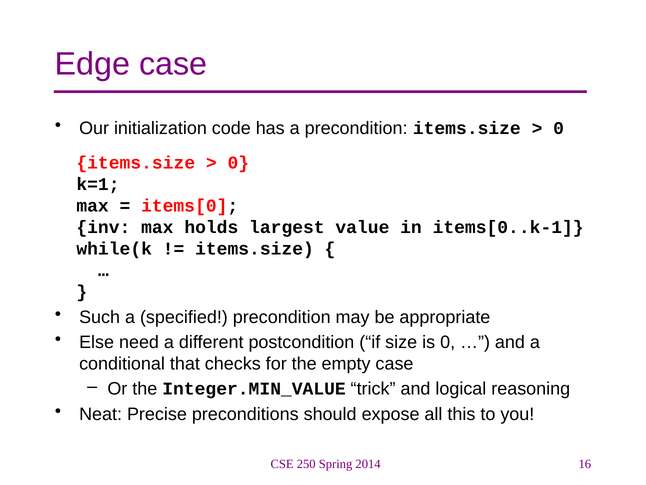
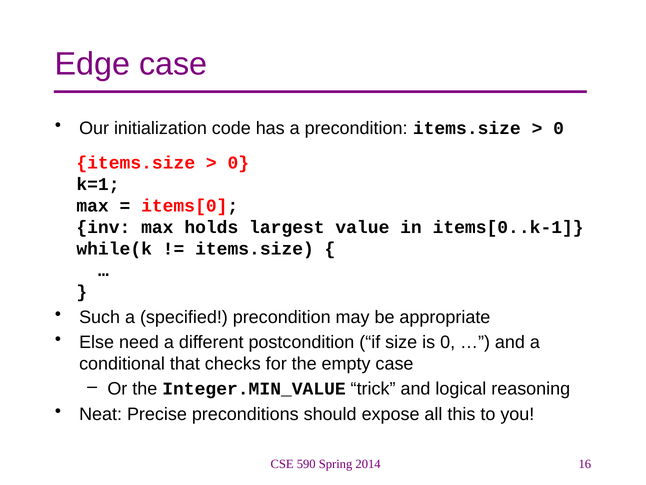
250: 250 -> 590 (306, 464)
